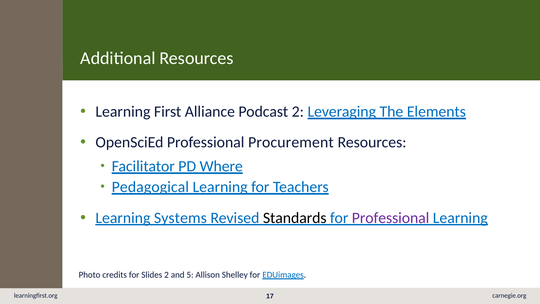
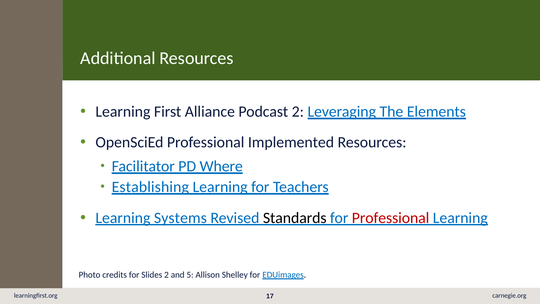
Procurement: Procurement -> Implemented (291, 142)
Pedagogical: Pedagogical -> Establishing (150, 187)
Professional colour: purple -> red (391, 218)
